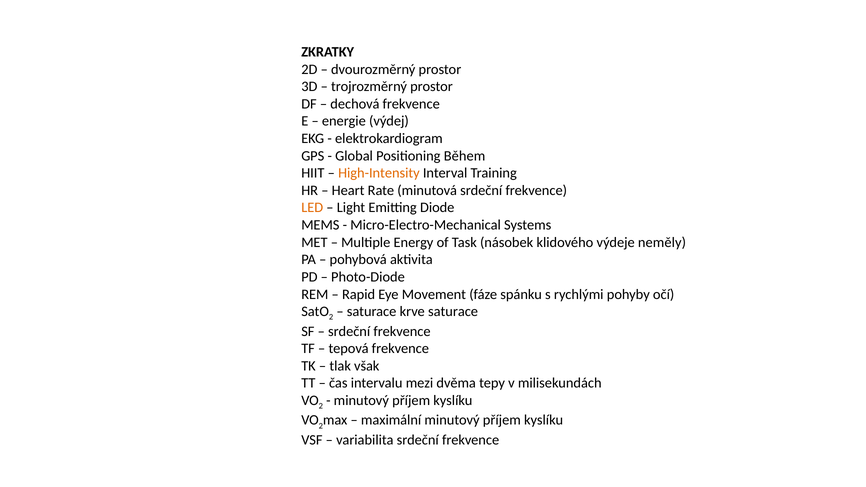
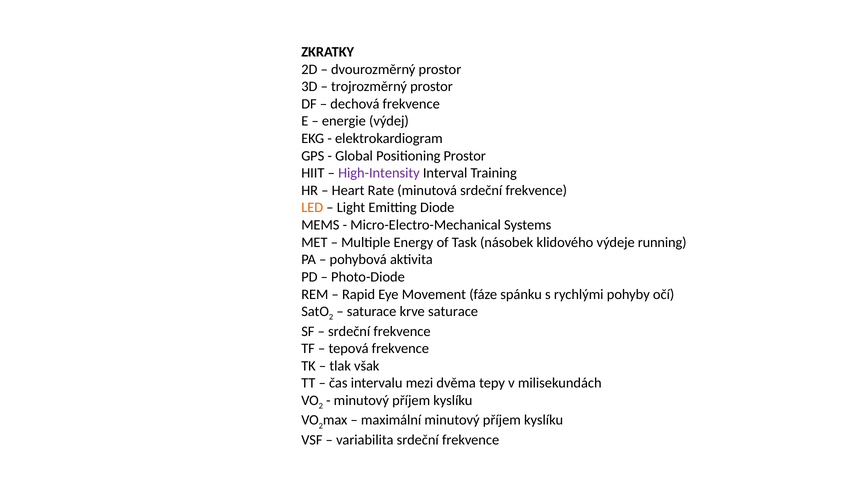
Positioning Během: Během -> Prostor (465, 156)
High-Intensity colour: orange -> purple (379, 173)
neměly: neměly -> running (662, 242)
